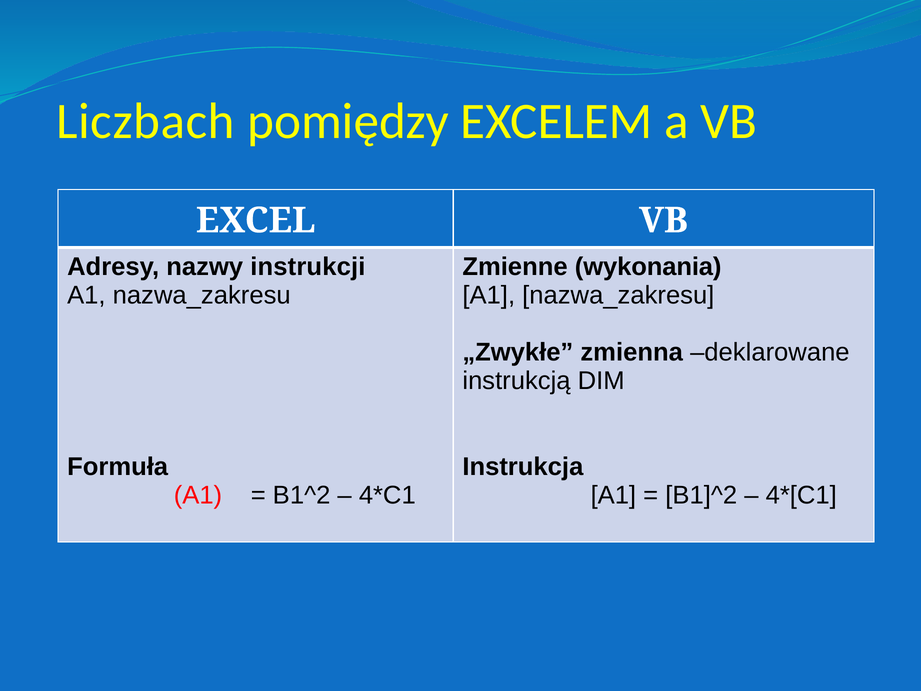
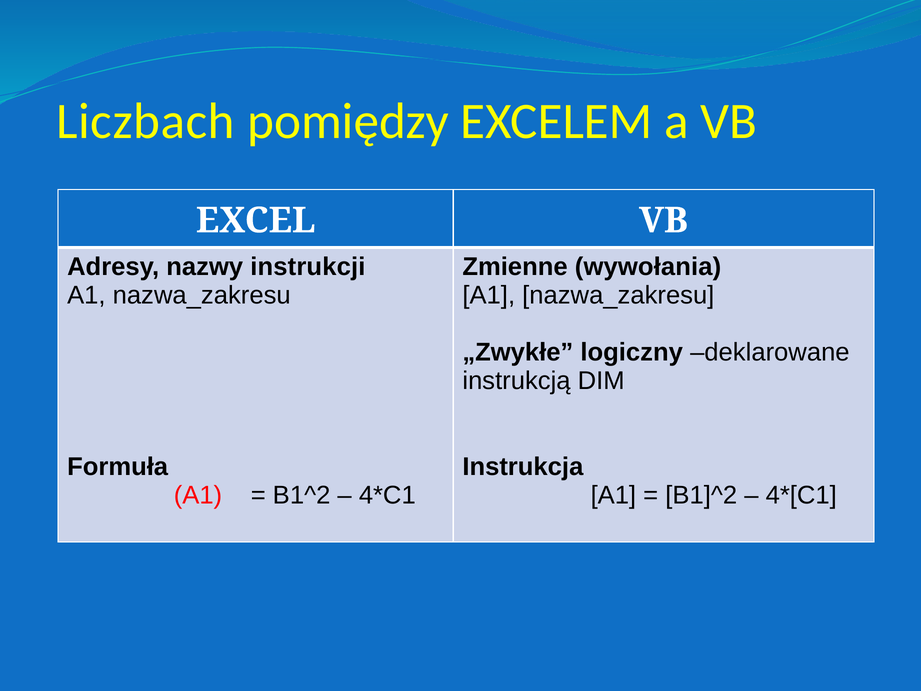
wykonania: wykonania -> wywołania (648, 267)
zmienna: zmienna -> logiczny (632, 352)
